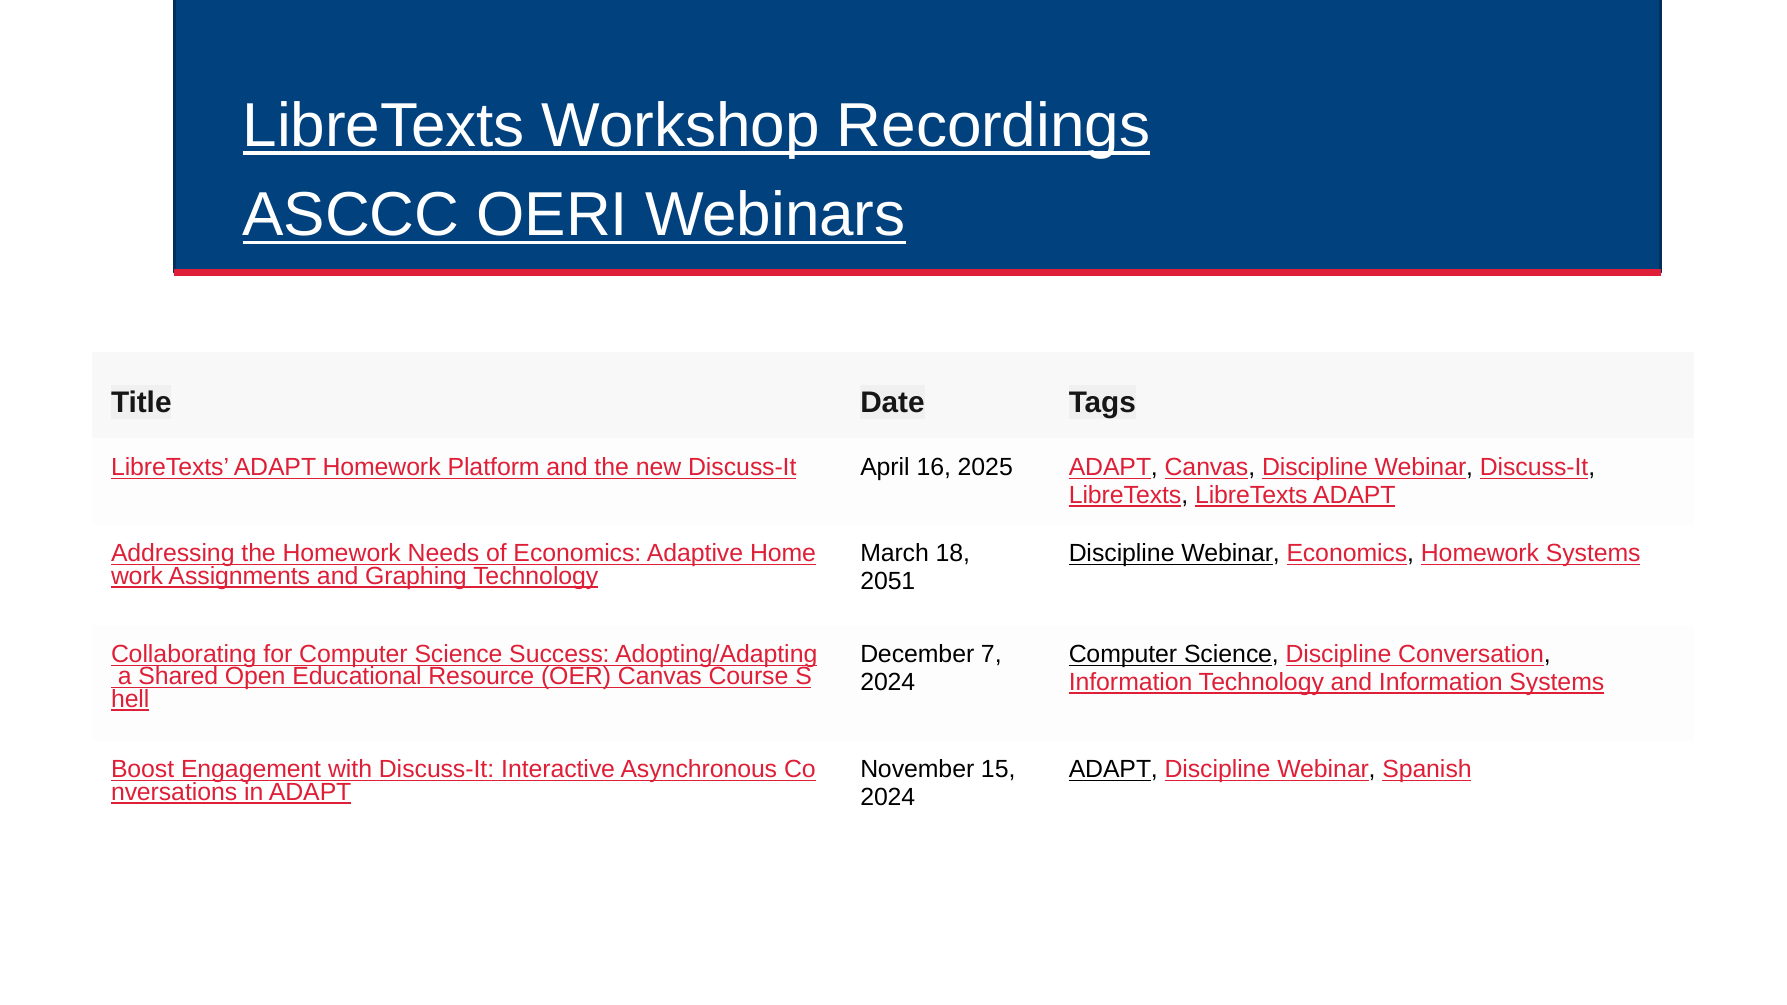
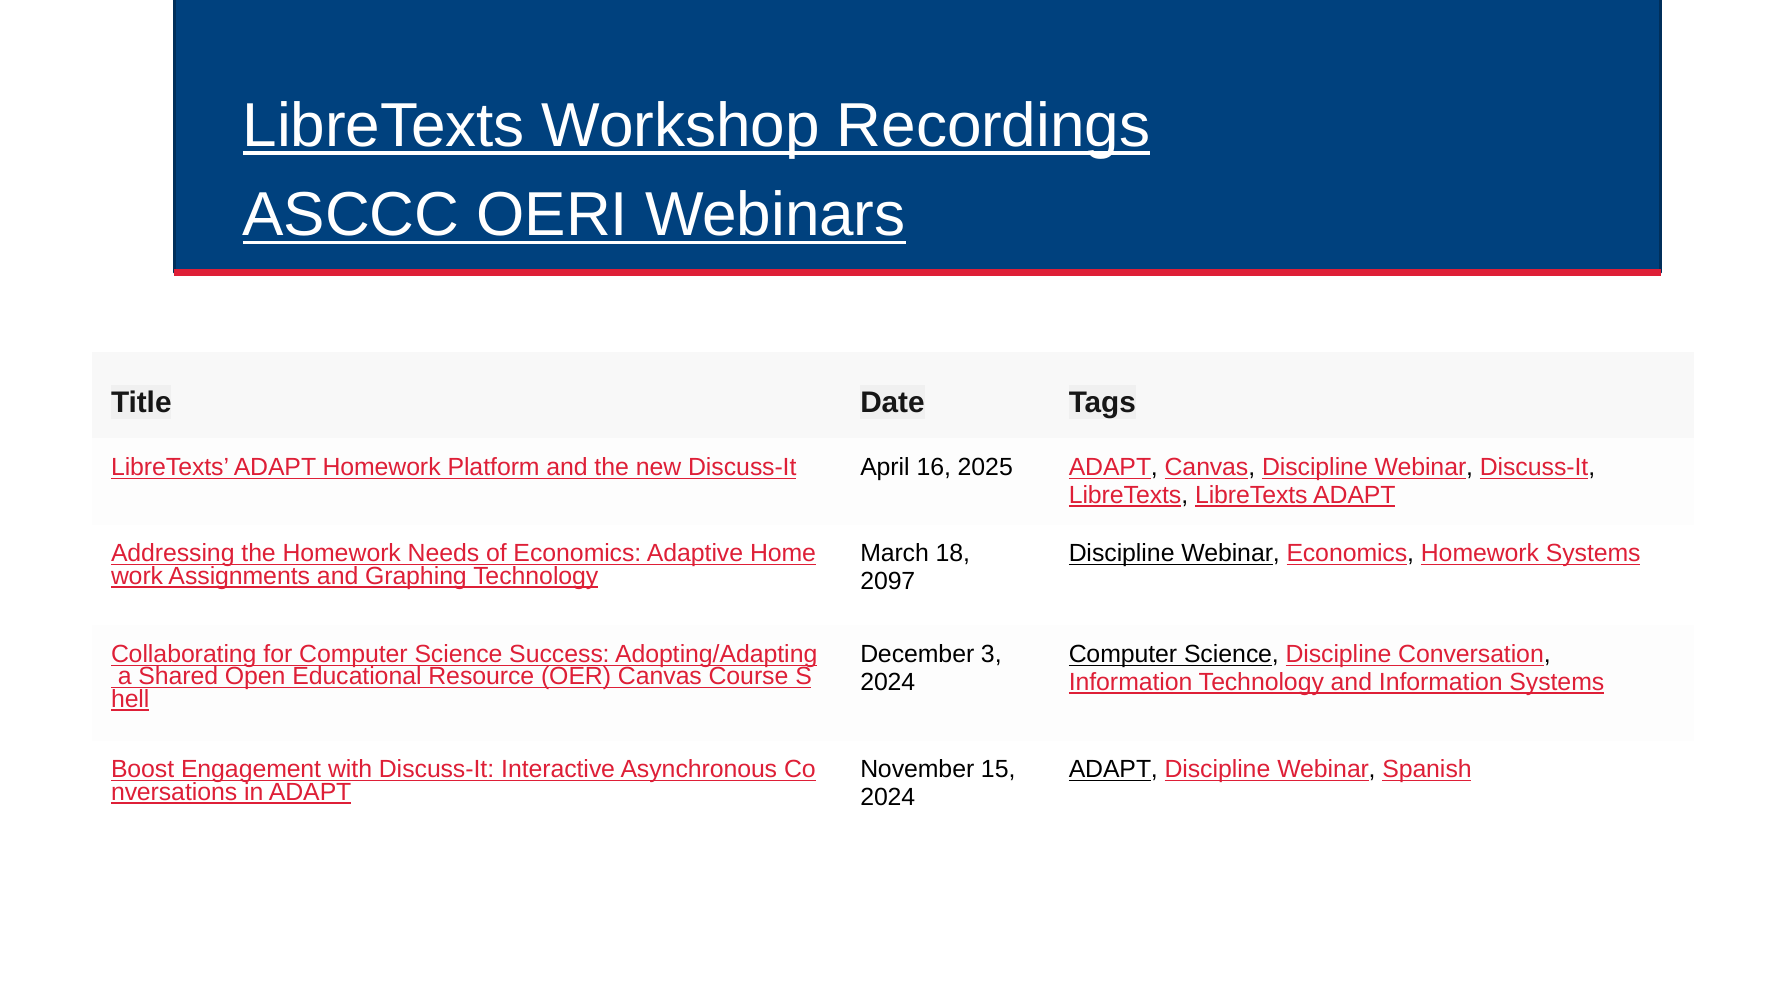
2051: 2051 -> 2097 (888, 582)
7: 7 -> 3 (991, 655)
